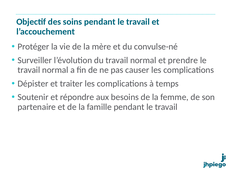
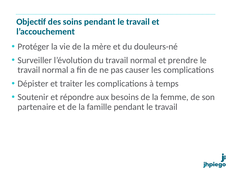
convulse-né: convulse-né -> douleurs-né (156, 47)
